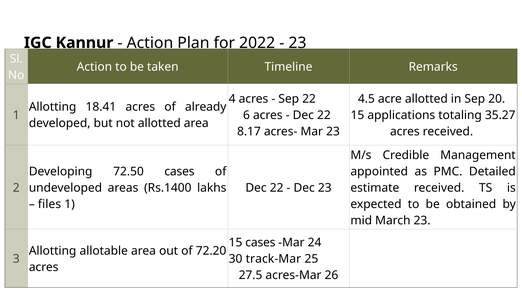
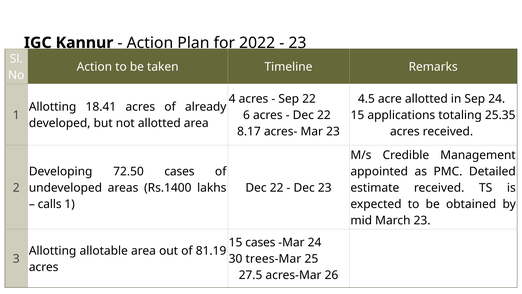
Sep 20: 20 -> 24 (497, 99)
35.27: 35.27 -> 25.35 (500, 115)
files: files -> calls (50, 204)
72.20: 72.20 -> 81.19 (211, 250)
track-Mar: track-Mar -> trees-Mar (273, 259)
